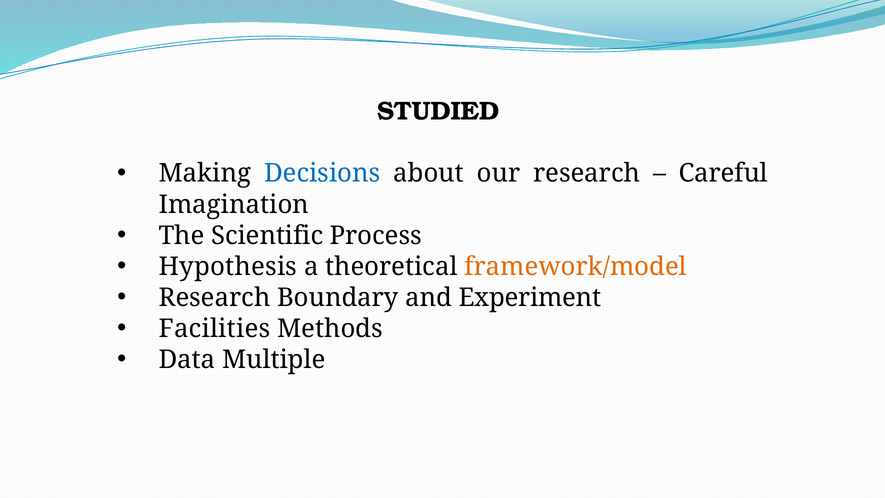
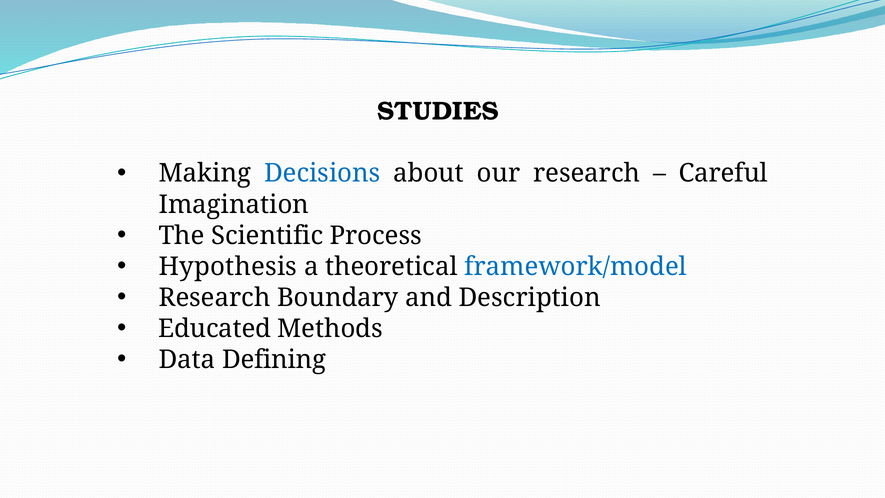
STUDIED: STUDIED -> STUDIES (438, 111)
framework/model colour: orange -> blue (576, 266)
Experiment: Experiment -> Description (530, 297)
Facilities: Facilities -> Educated (215, 328)
Multiple: Multiple -> Defining (274, 359)
